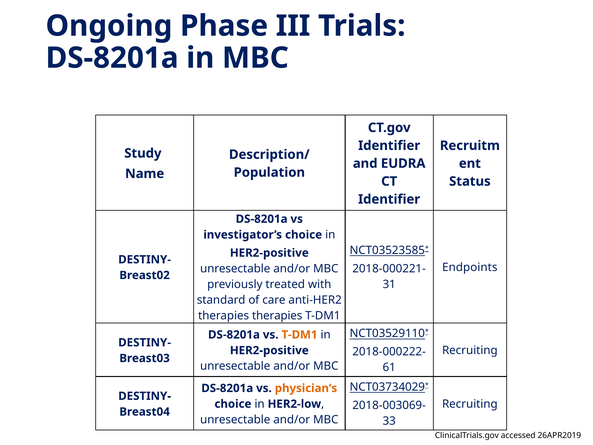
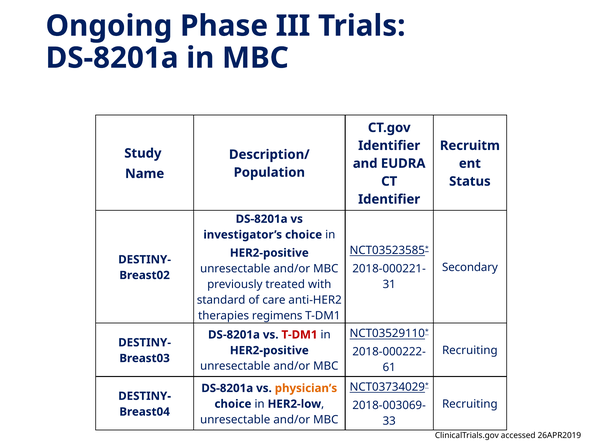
Endpoints: Endpoints -> Secondary (470, 267)
therapies therapies: therapies -> regimens (277, 316)
T-DM1 colour: orange -> red (299, 335)
